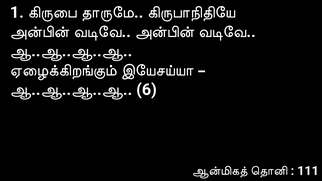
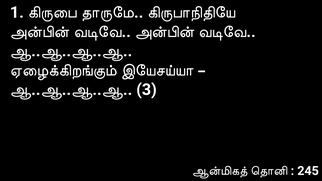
6: 6 -> 3 (146, 90)
111: 111 -> 245 (308, 171)
